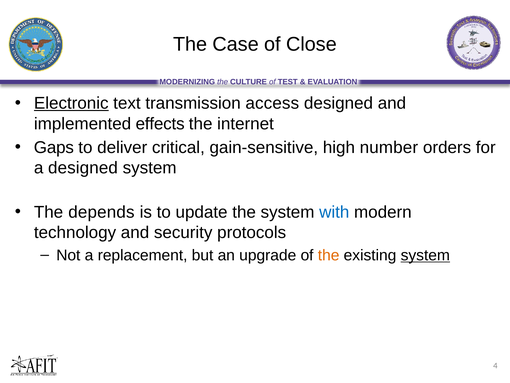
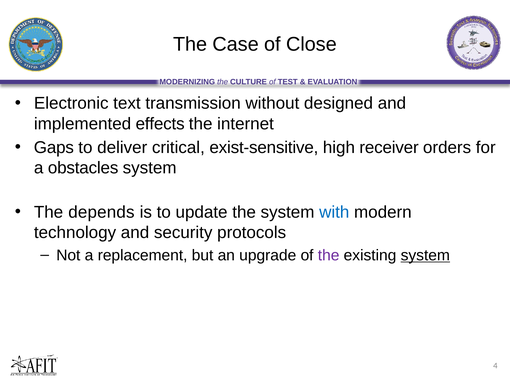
Electronic underline: present -> none (71, 103)
access: access -> without (272, 103)
gain-sensitive: gain-sensitive -> exist-sensitive (264, 147)
number: number -> receiver (389, 147)
a designed: designed -> obstacles (83, 168)
the colour: orange -> purple (329, 255)
